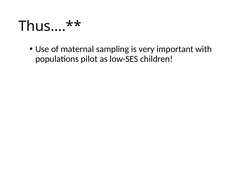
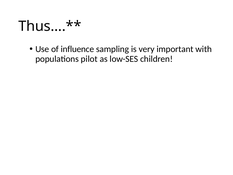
maternal: maternal -> influence (77, 49)
